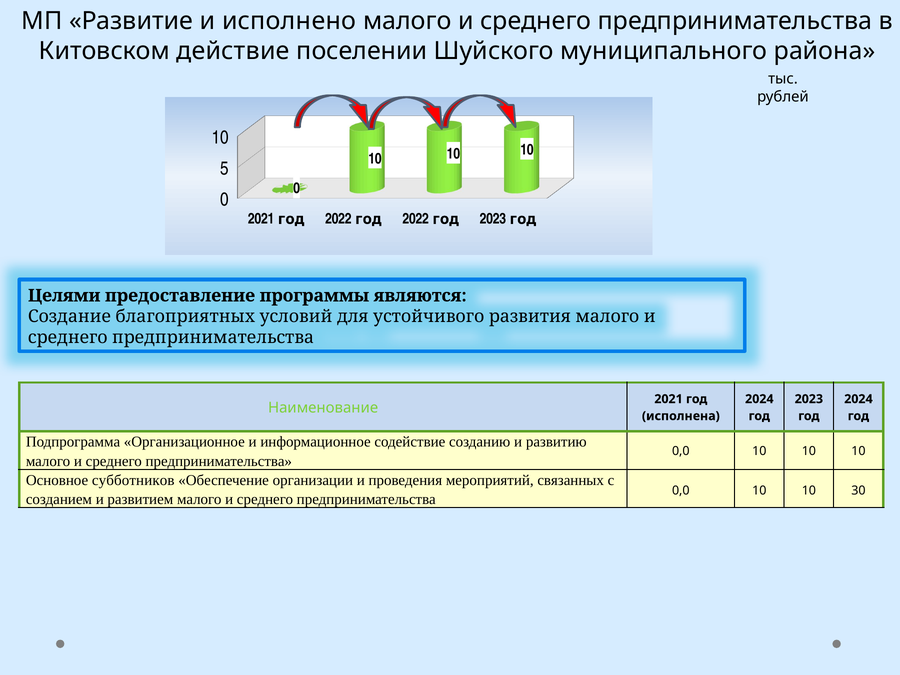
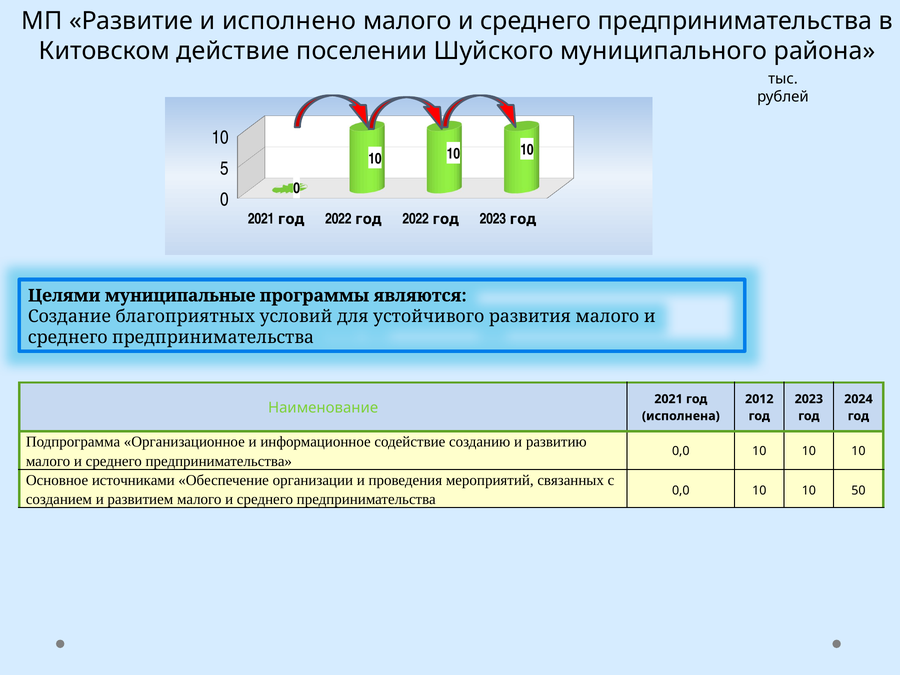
предоставление: предоставление -> муниципальные (180, 296)
2024: 2024 -> 2012 (759, 399)
субботников: субботников -> источниками (133, 480)
30: 30 -> 50 (858, 491)
